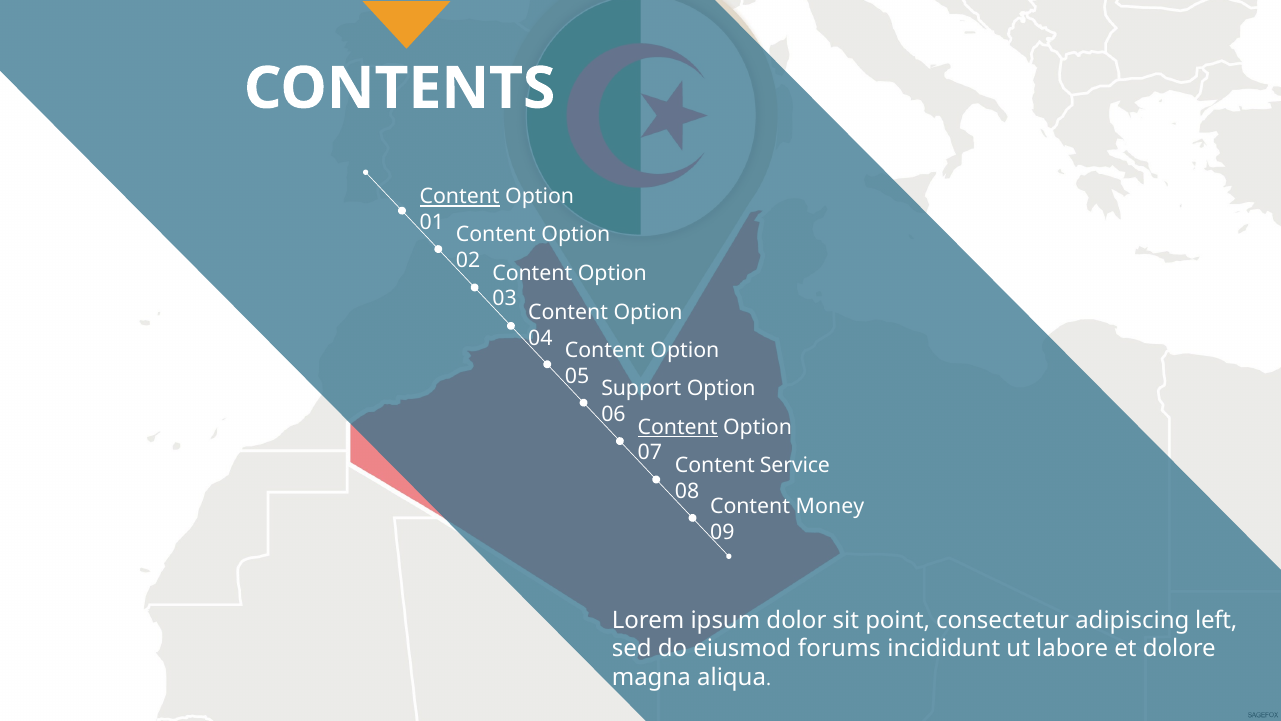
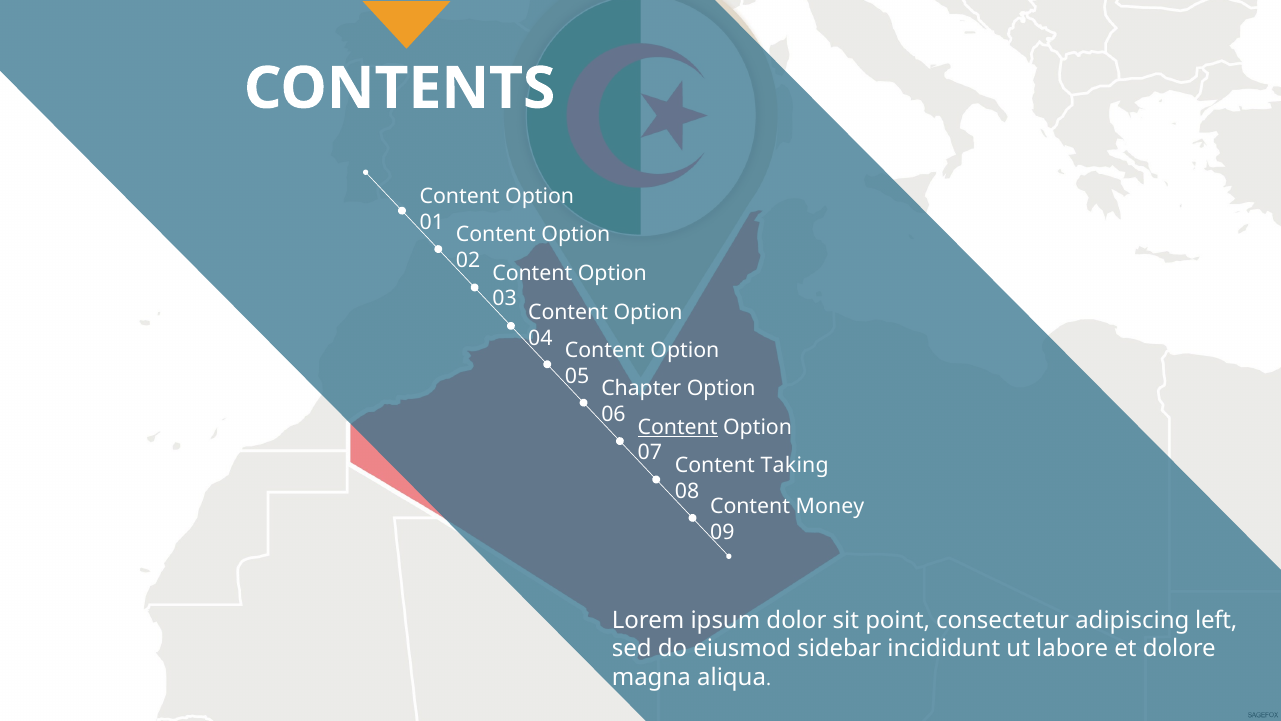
Content underline: present -> none (460, 197)
Support: Support -> Chapter (641, 388)
Service: Service -> Taking (795, 465)
forums: forums -> sidebar (839, 649)
